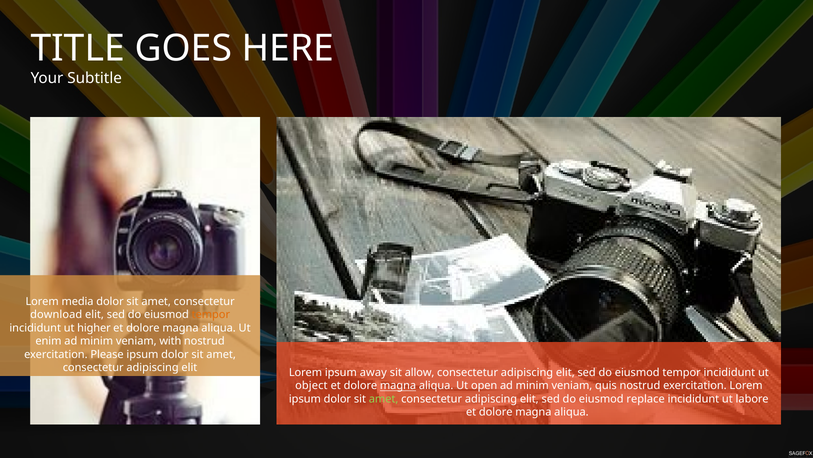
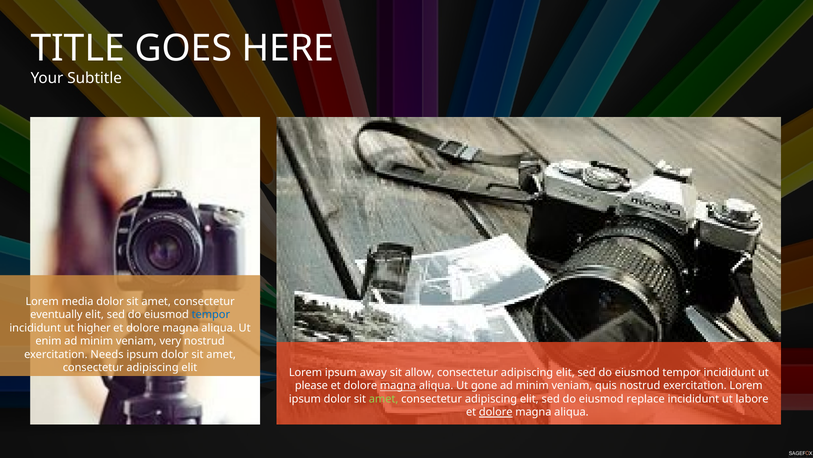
download: download -> eventually (56, 314)
tempor colour: orange -> blue (211, 314)
with: with -> very (170, 341)
Please: Please -> Needs (107, 354)
object: object -> please (311, 385)
open: open -> gone (484, 385)
dolore underline: none -> present (496, 412)
